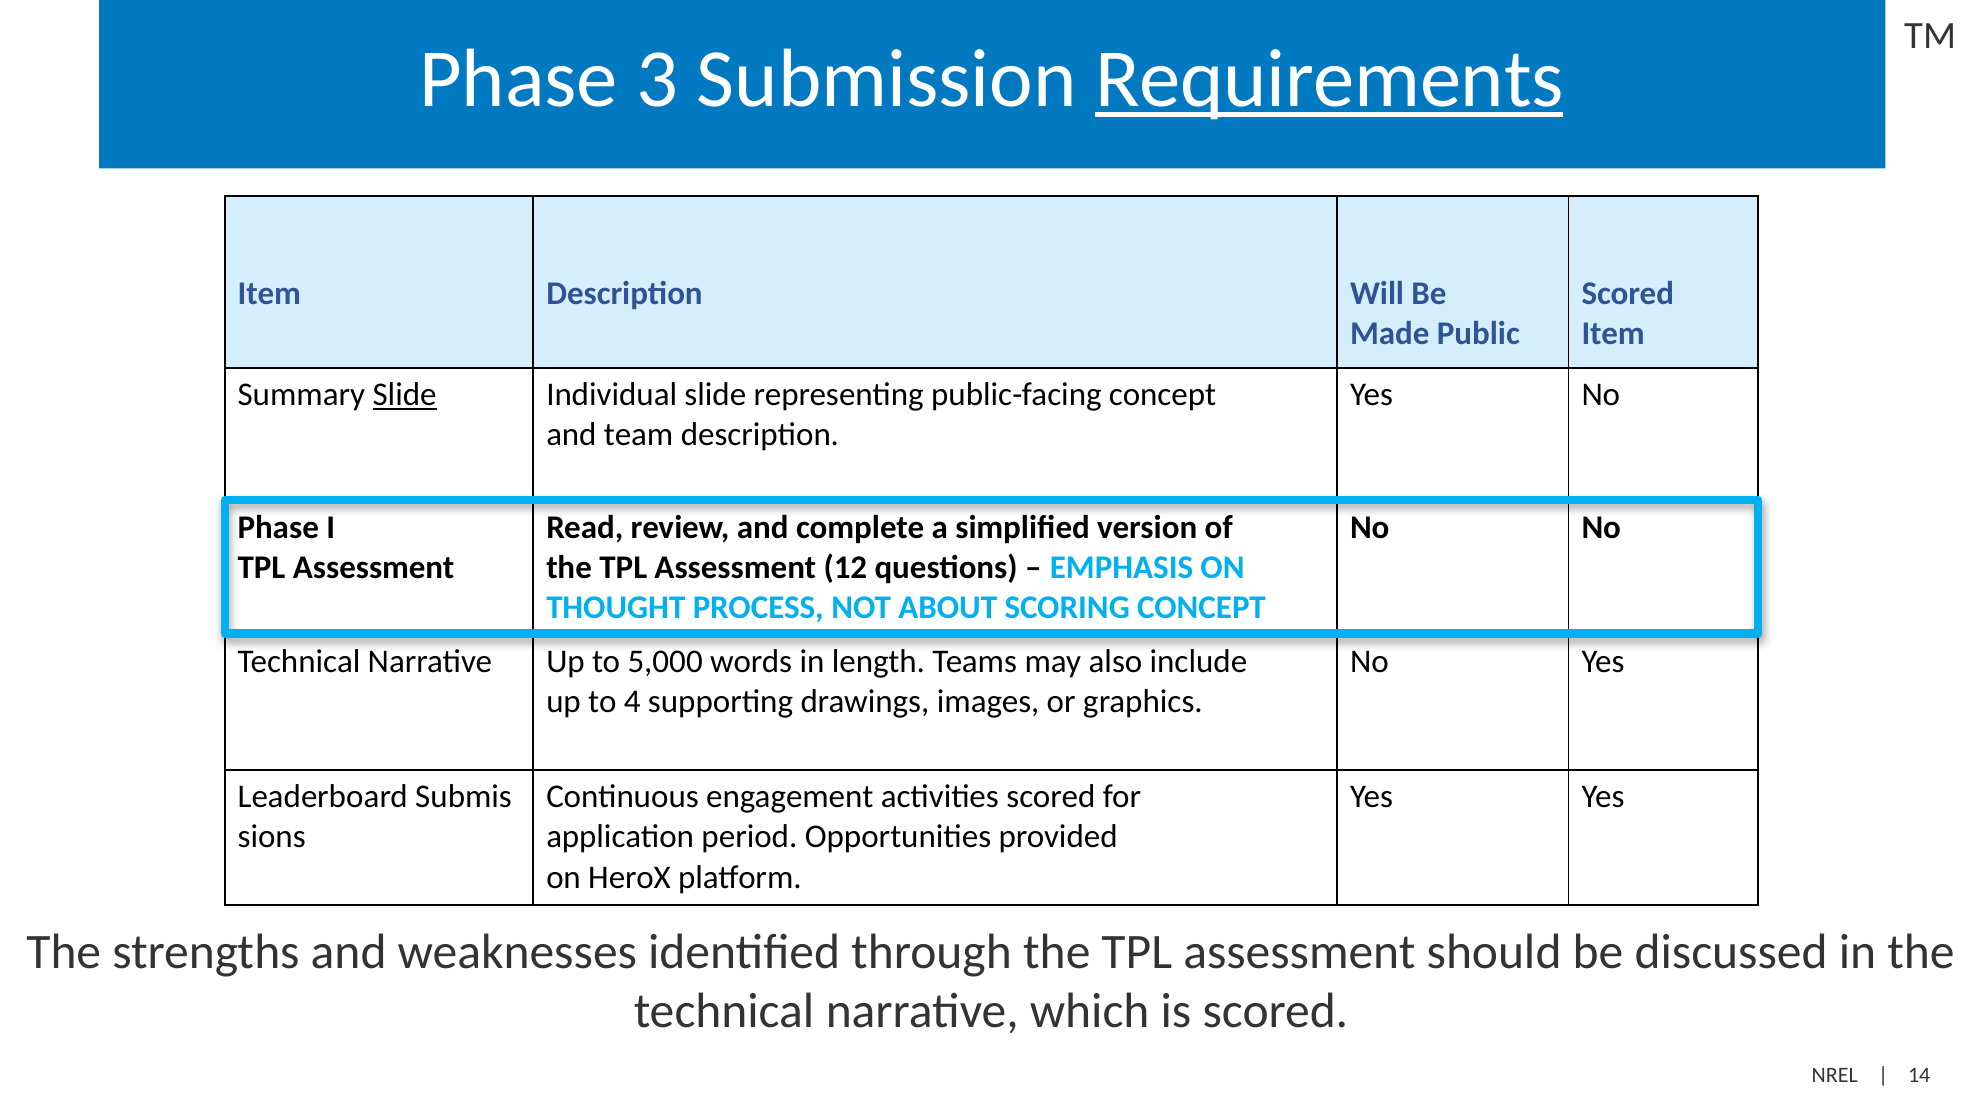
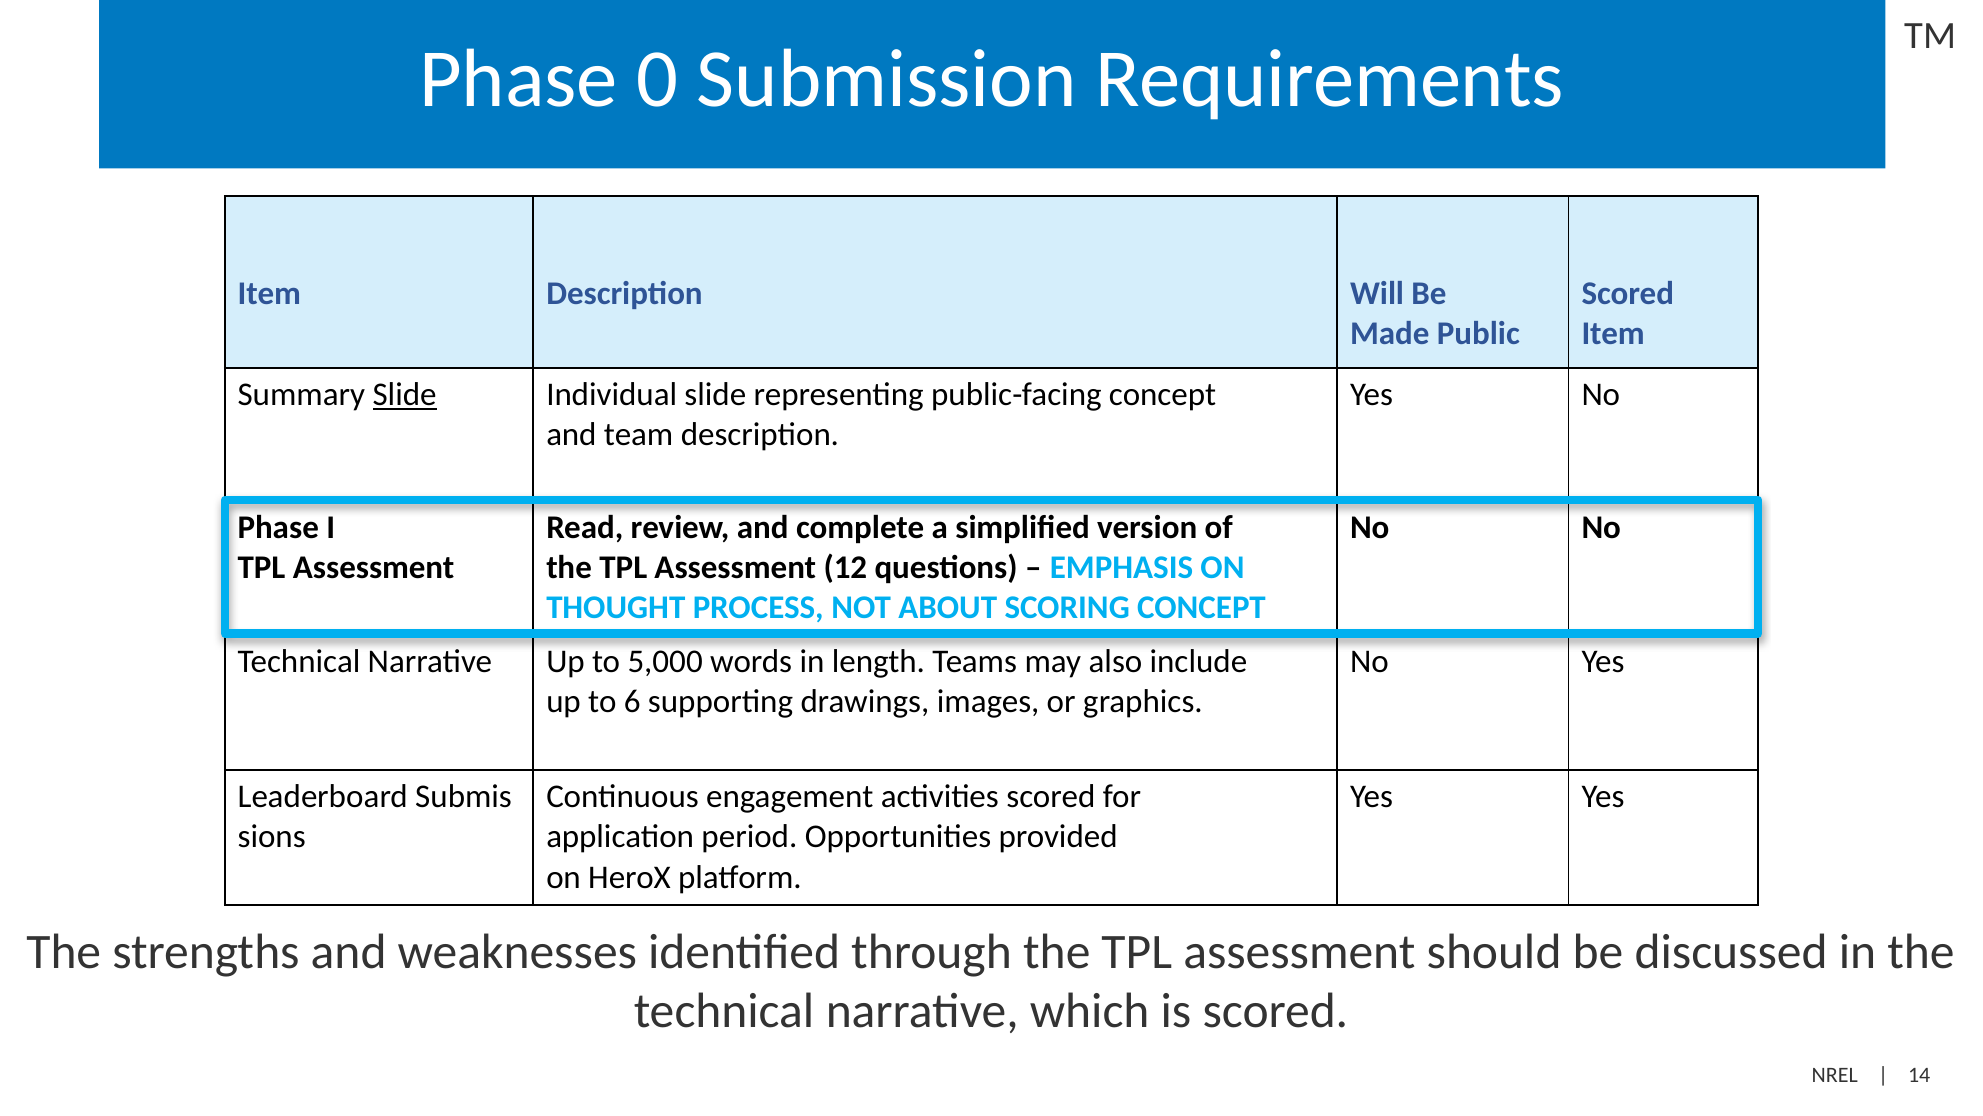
3: 3 -> 0 (657, 79)
Requirements underline: present -> none (1329, 79)
4: 4 -> 6 (632, 701)
